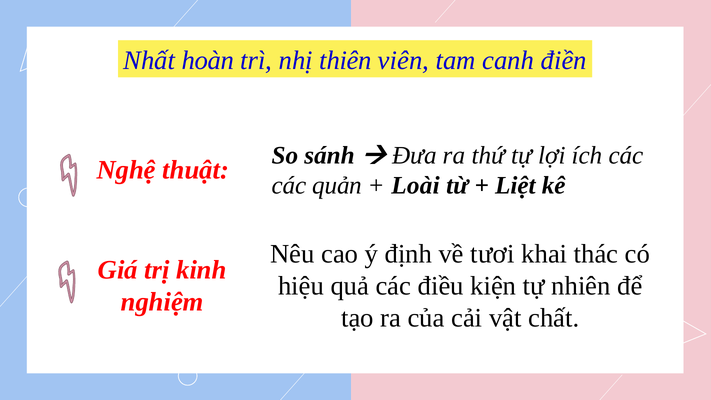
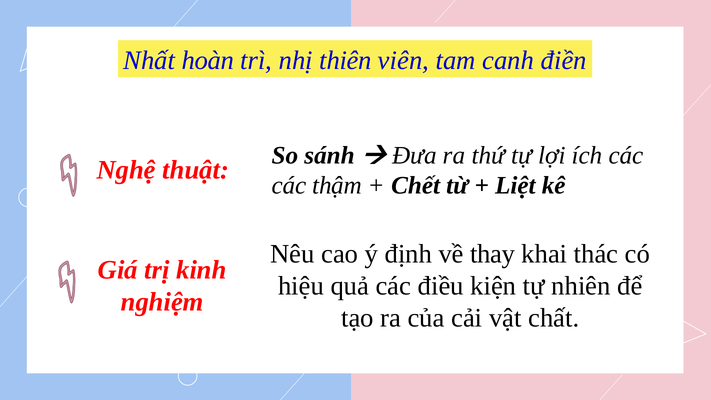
quản: quản -> thậm (337, 185)
Loài: Loài -> Chết (416, 185)
tươi: tươi -> thay (493, 254)
